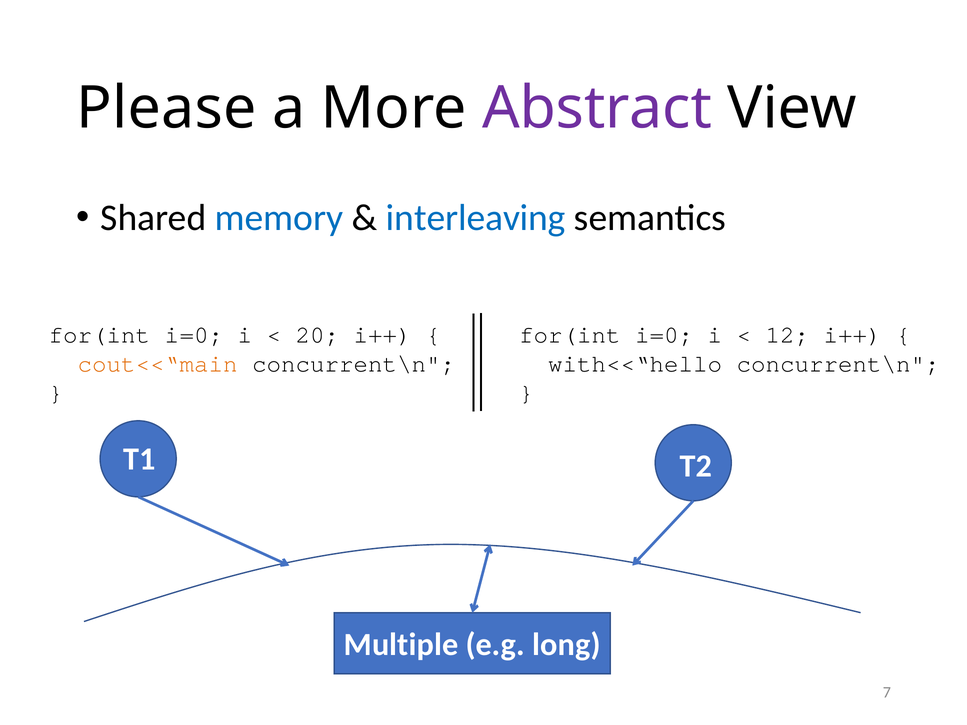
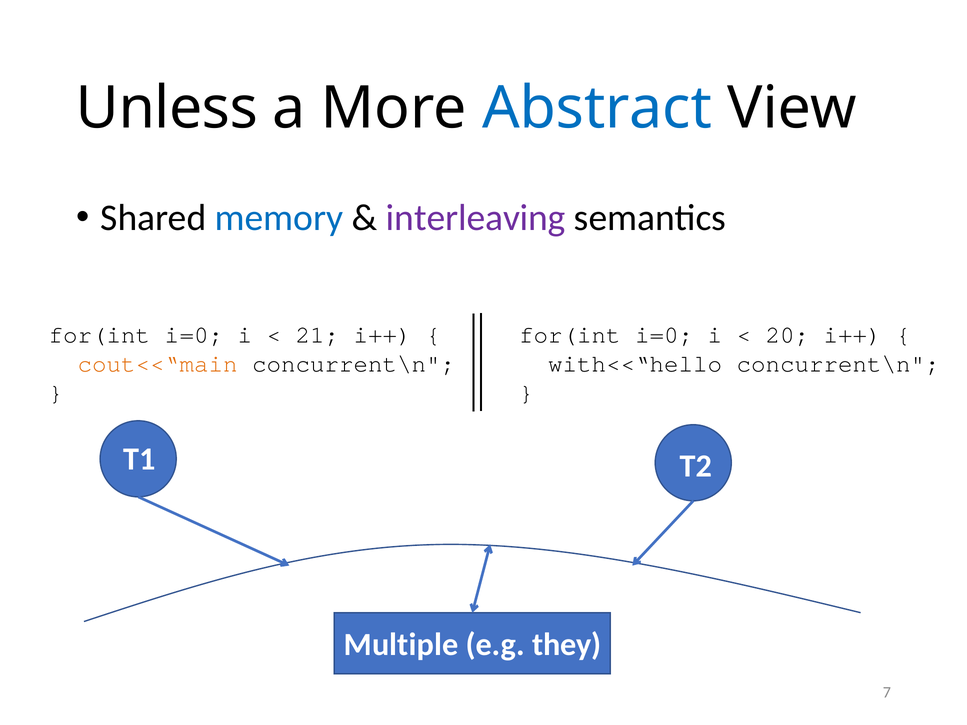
Please: Please -> Unless (167, 108)
Abstract colour: purple -> blue (597, 108)
interleaving colour: blue -> purple (476, 218)
20: 20 -> 21 (317, 335)
12: 12 -> 20 (788, 335)
long: long -> they (567, 645)
